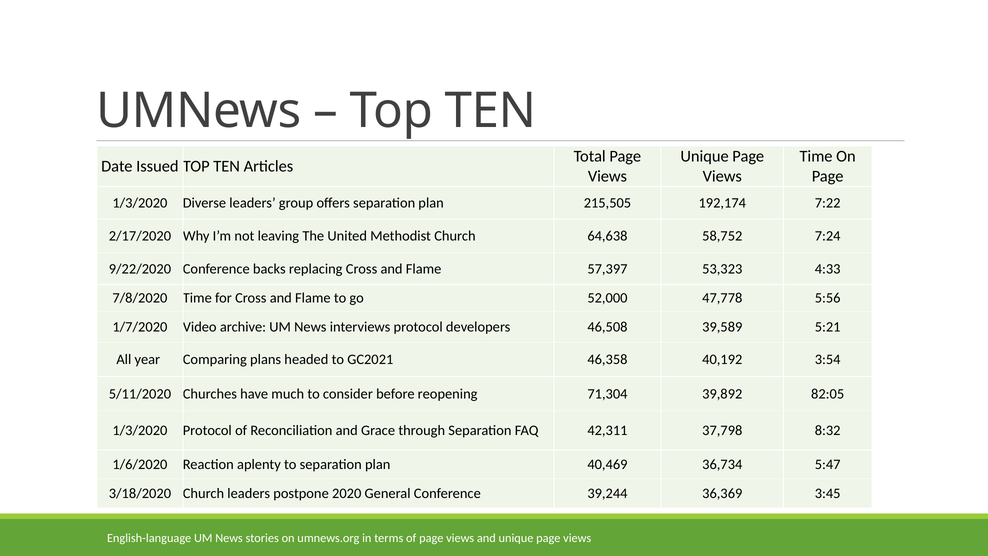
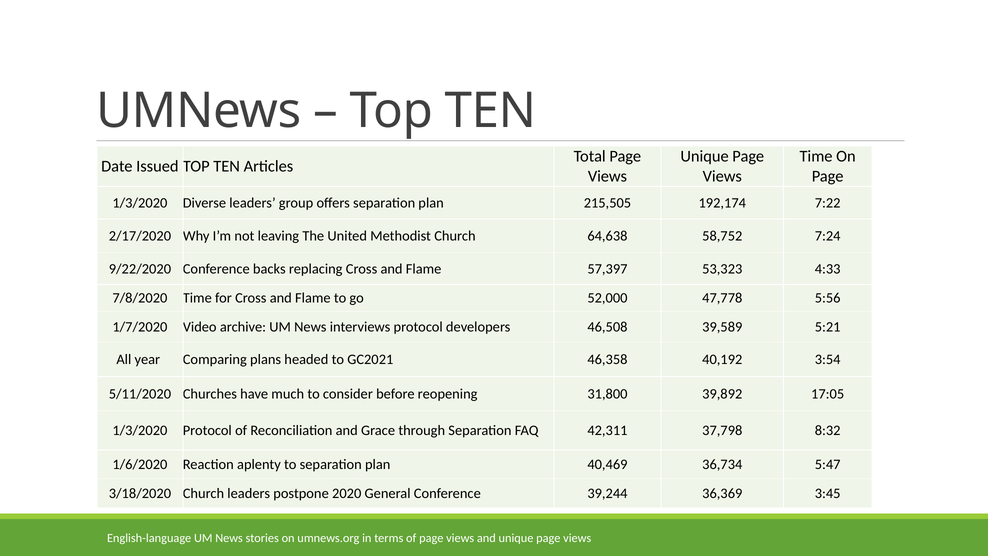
71,304: 71,304 -> 31,800 (607, 394)
82:05: 82:05 -> 17:05 (828, 394)
